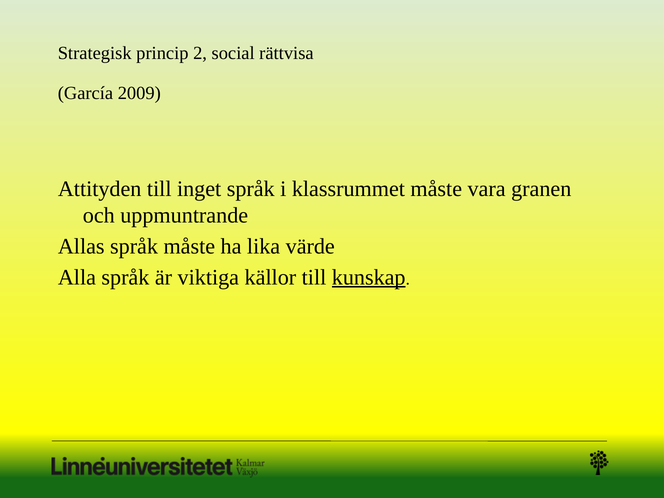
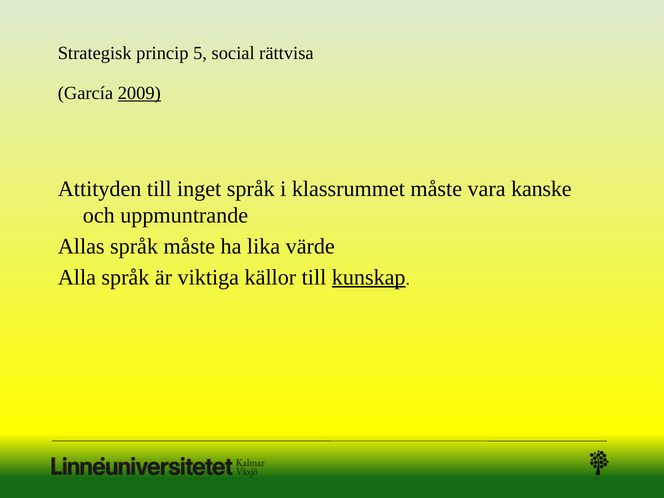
2: 2 -> 5 (200, 53)
2009 underline: none -> present (139, 93)
granen: granen -> kanske (541, 189)
